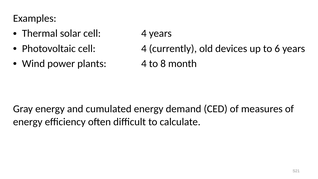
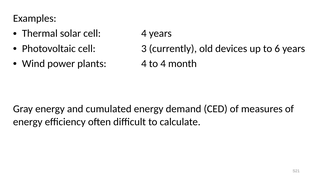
Photovoltaic cell 4: 4 -> 3 (144, 49)
to 8: 8 -> 4 (163, 64)
